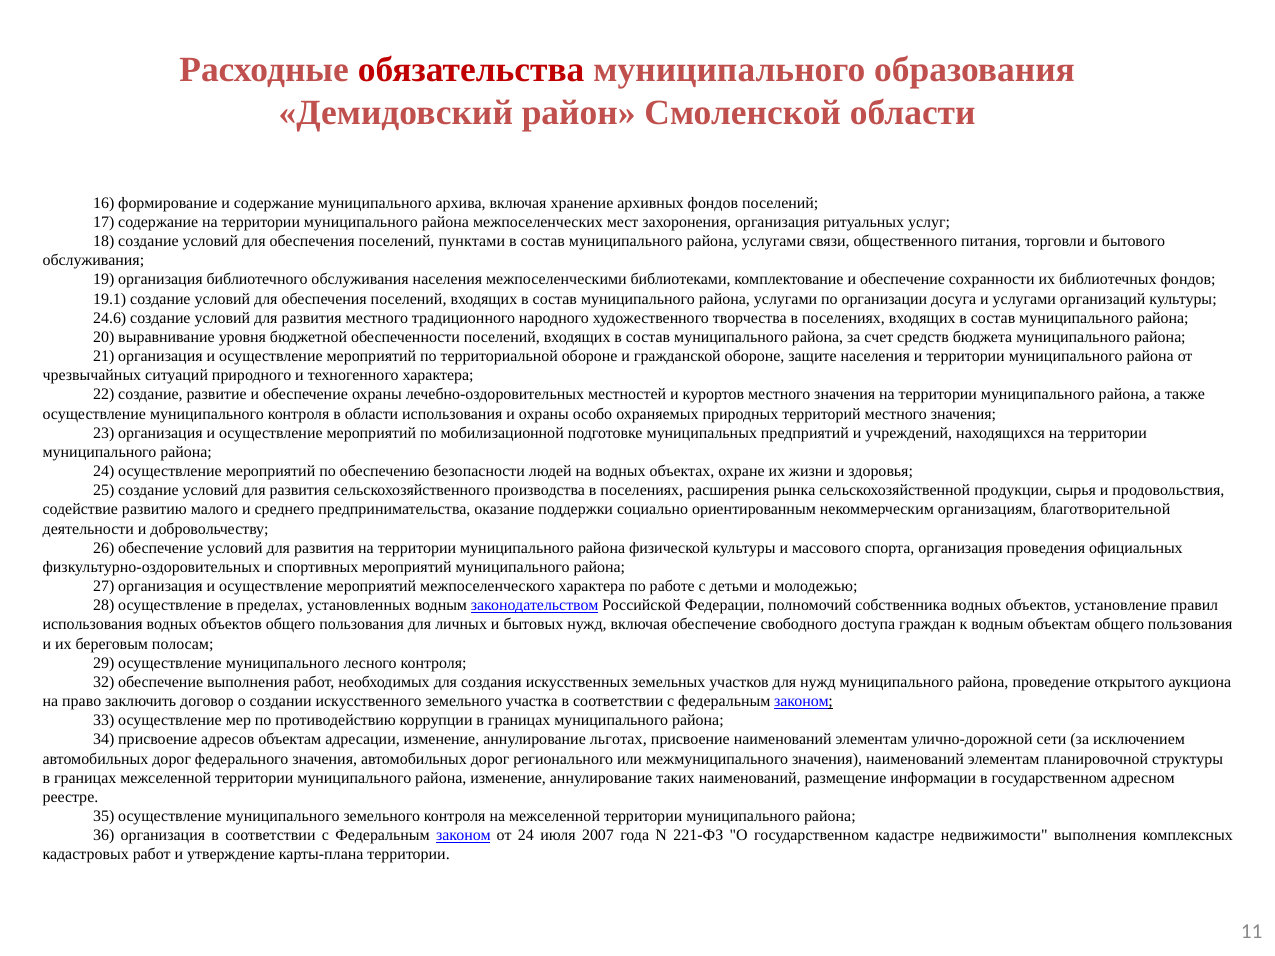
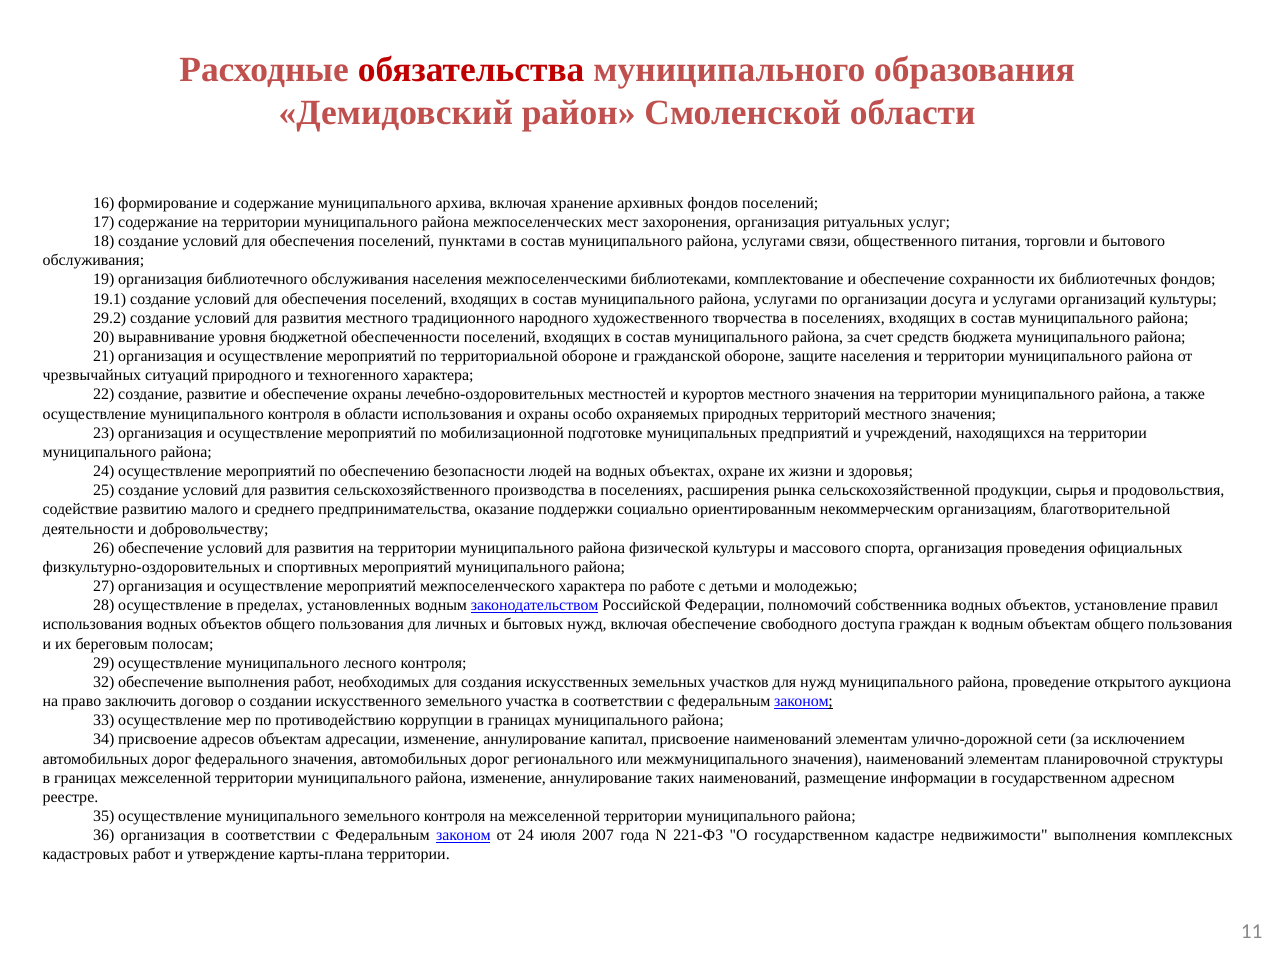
24.6: 24.6 -> 29.2 (110, 318)
льготах: льготах -> капитал (618, 740)
